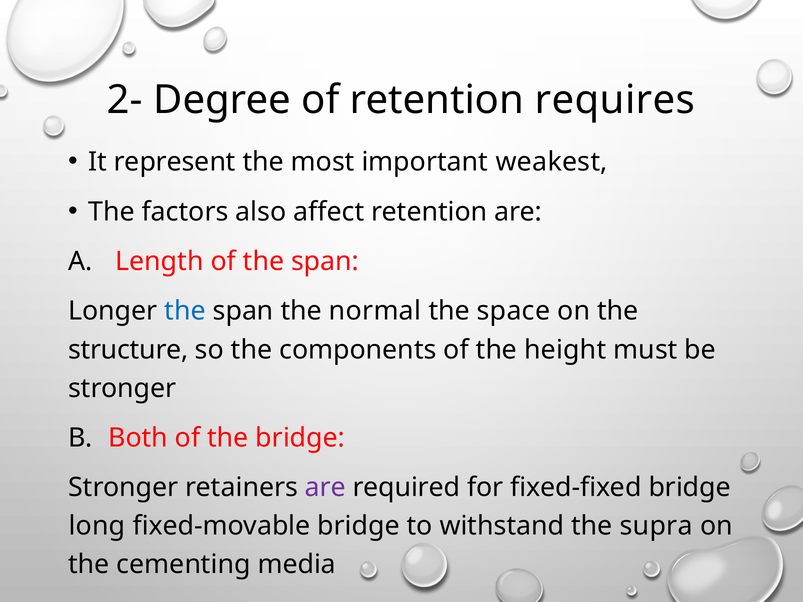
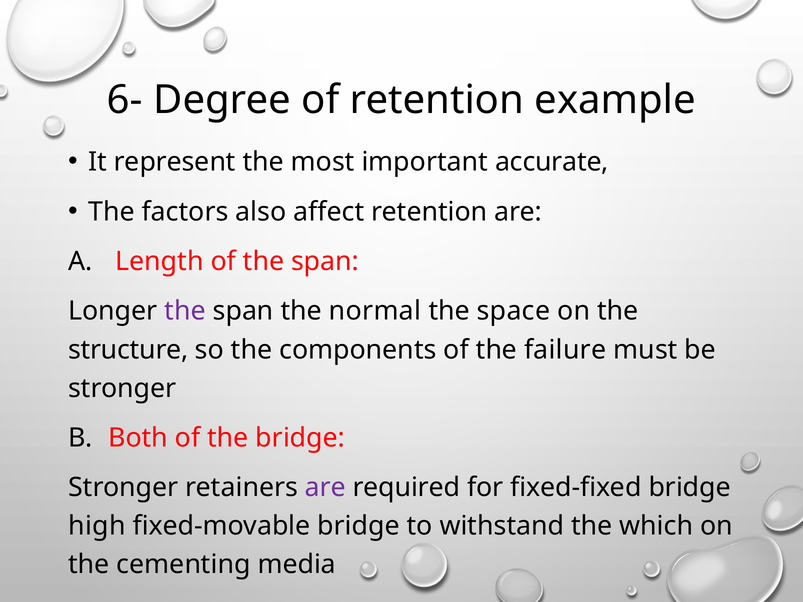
2-: 2- -> 6- (125, 100)
requires: requires -> example (615, 100)
weakest: weakest -> accurate (552, 162)
the colour: blue -> purple (185, 311)
height: height -> failure (565, 350)
long: long -> high (97, 526)
supra: supra -> which (656, 526)
